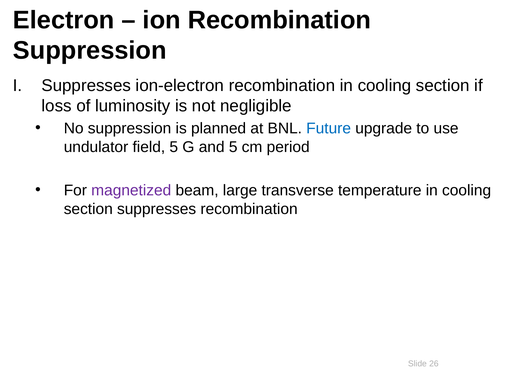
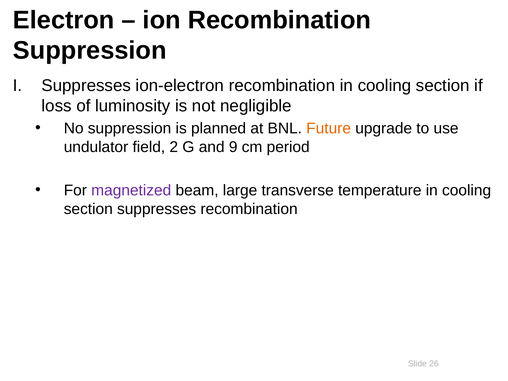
Future colour: blue -> orange (329, 128)
field 5: 5 -> 2 (174, 147)
and 5: 5 -> 9 (233, 147)
